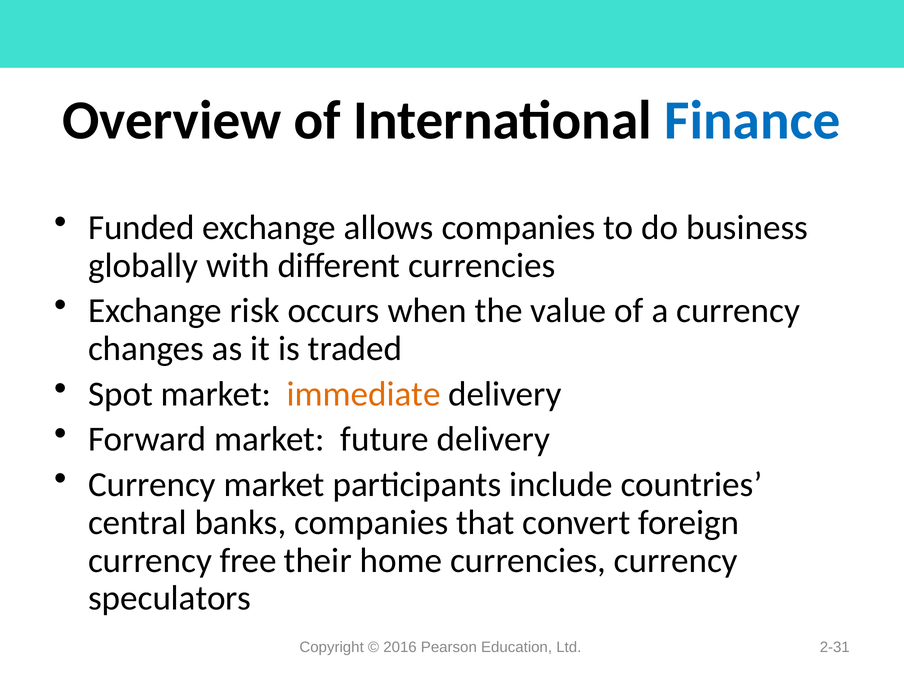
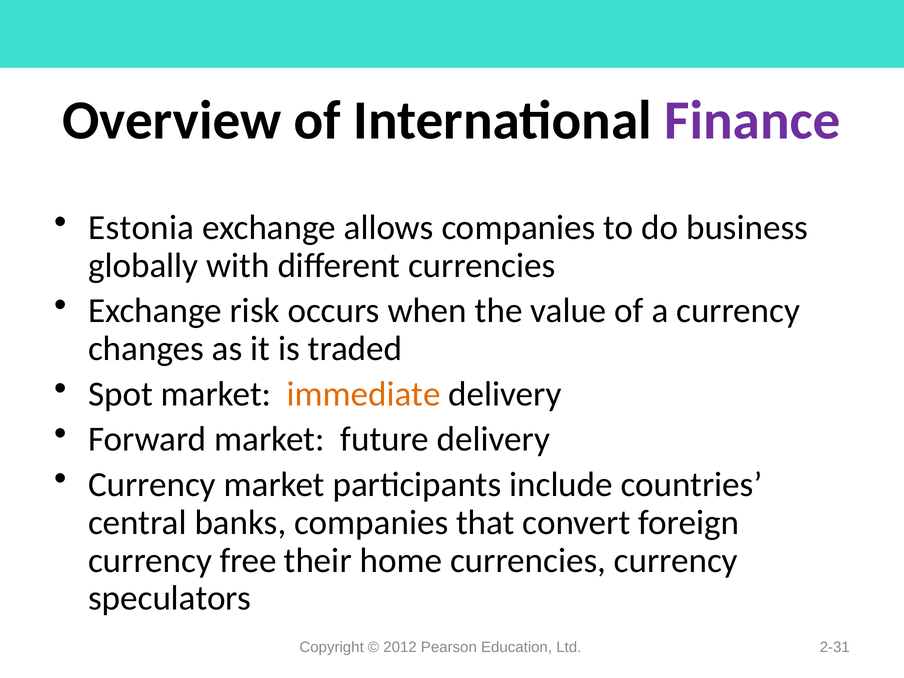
Finance colour: blue -> purple (752, 121)
Funded: Funded -> Estonia (141, 228)
2016: 2016 -> 2012 (400, 647)
